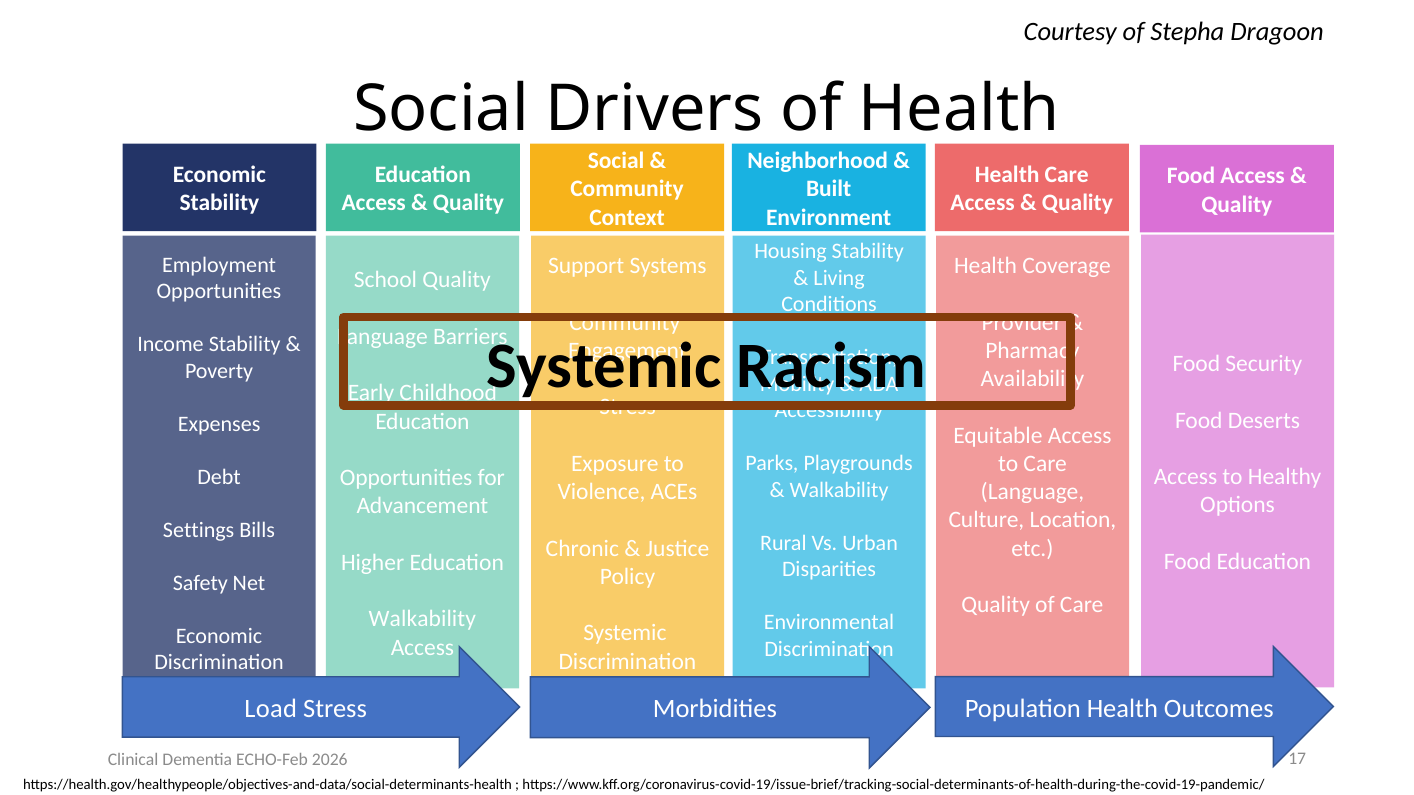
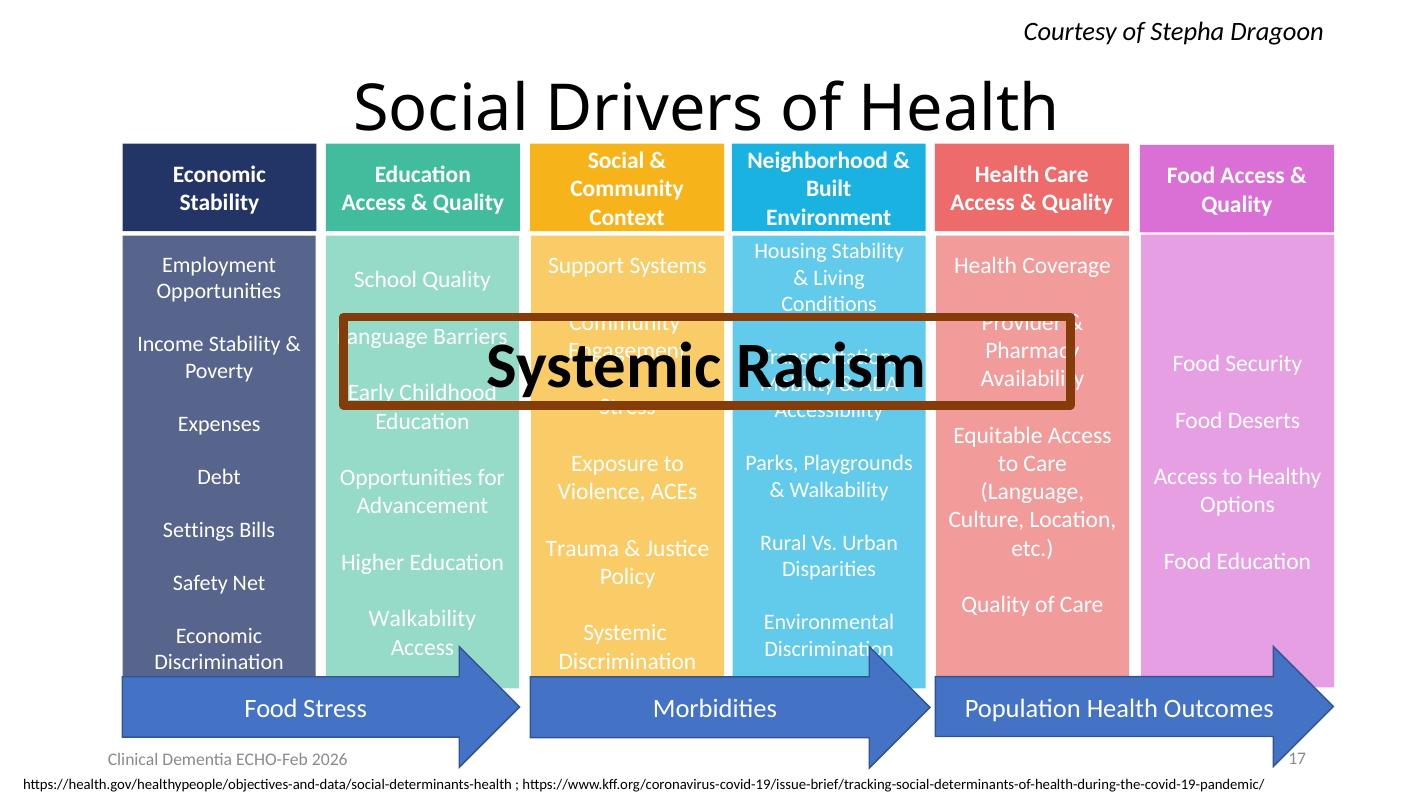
Chronic: Chronic -> Trauma (582, 549)
Load: Load -> Food (271, 709)
